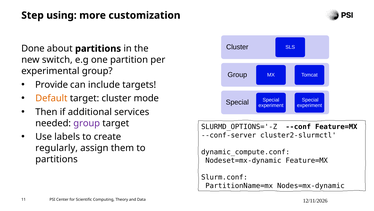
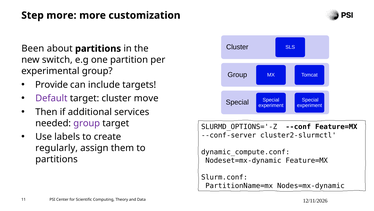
Step using: using -> more (61, 15)
Done: Done -> Been (33, 48)
Default colour: orange -> purple (51, 98)
mode: mode -> move (146, 98)
